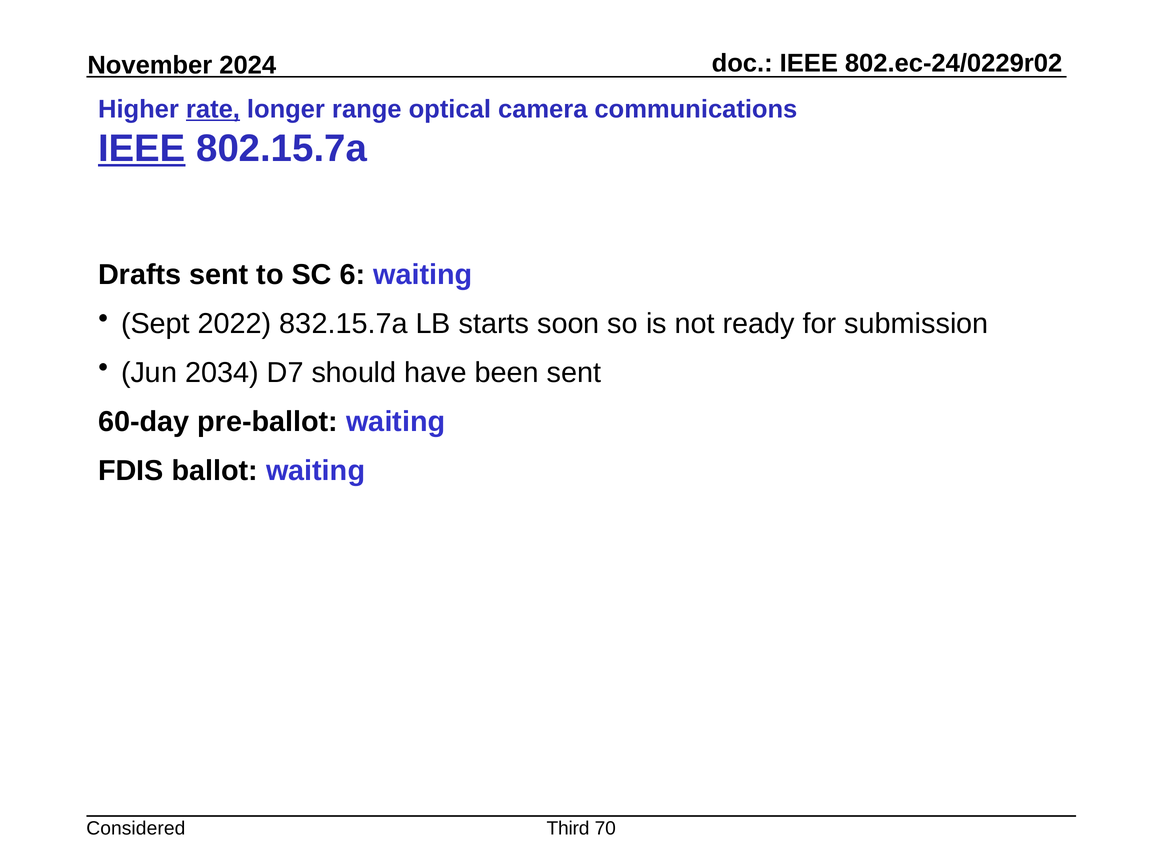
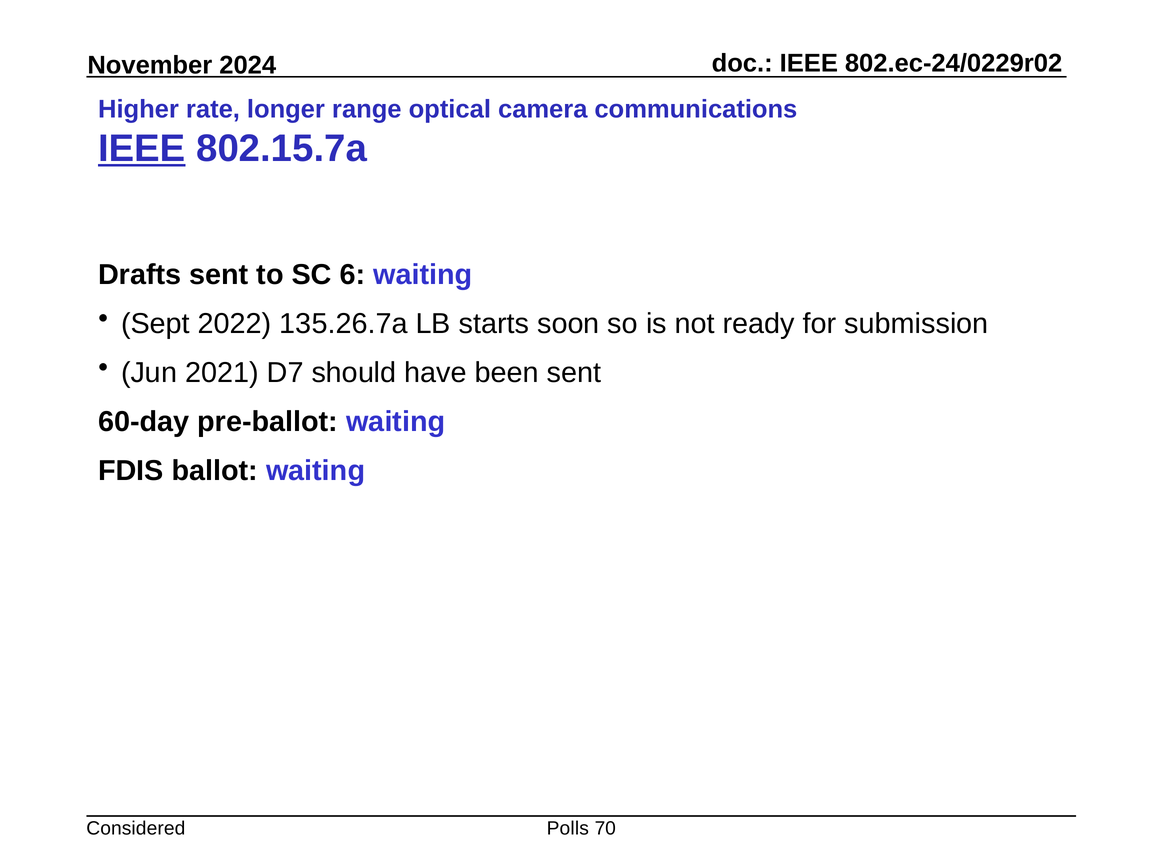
rate underline: present -> none (213, 109)
832.15.7a: 832.15.7a -> 135.26.7a (344, 324)
2034: 2034 -> 2021 (222, 373)
Third: Third -> Polls (568, 829)
